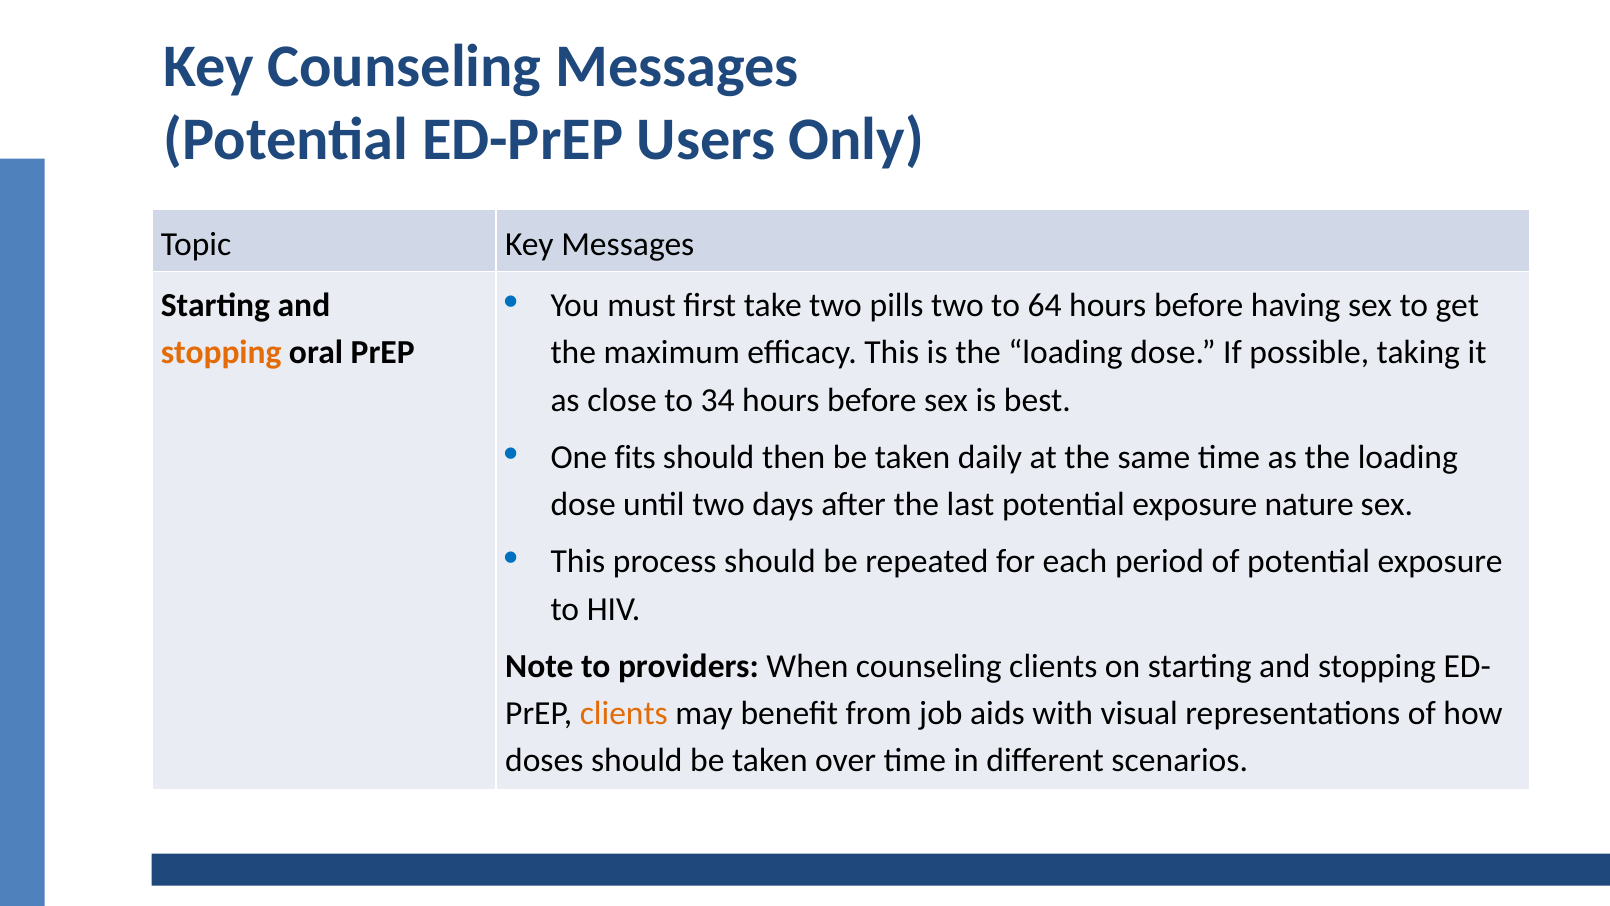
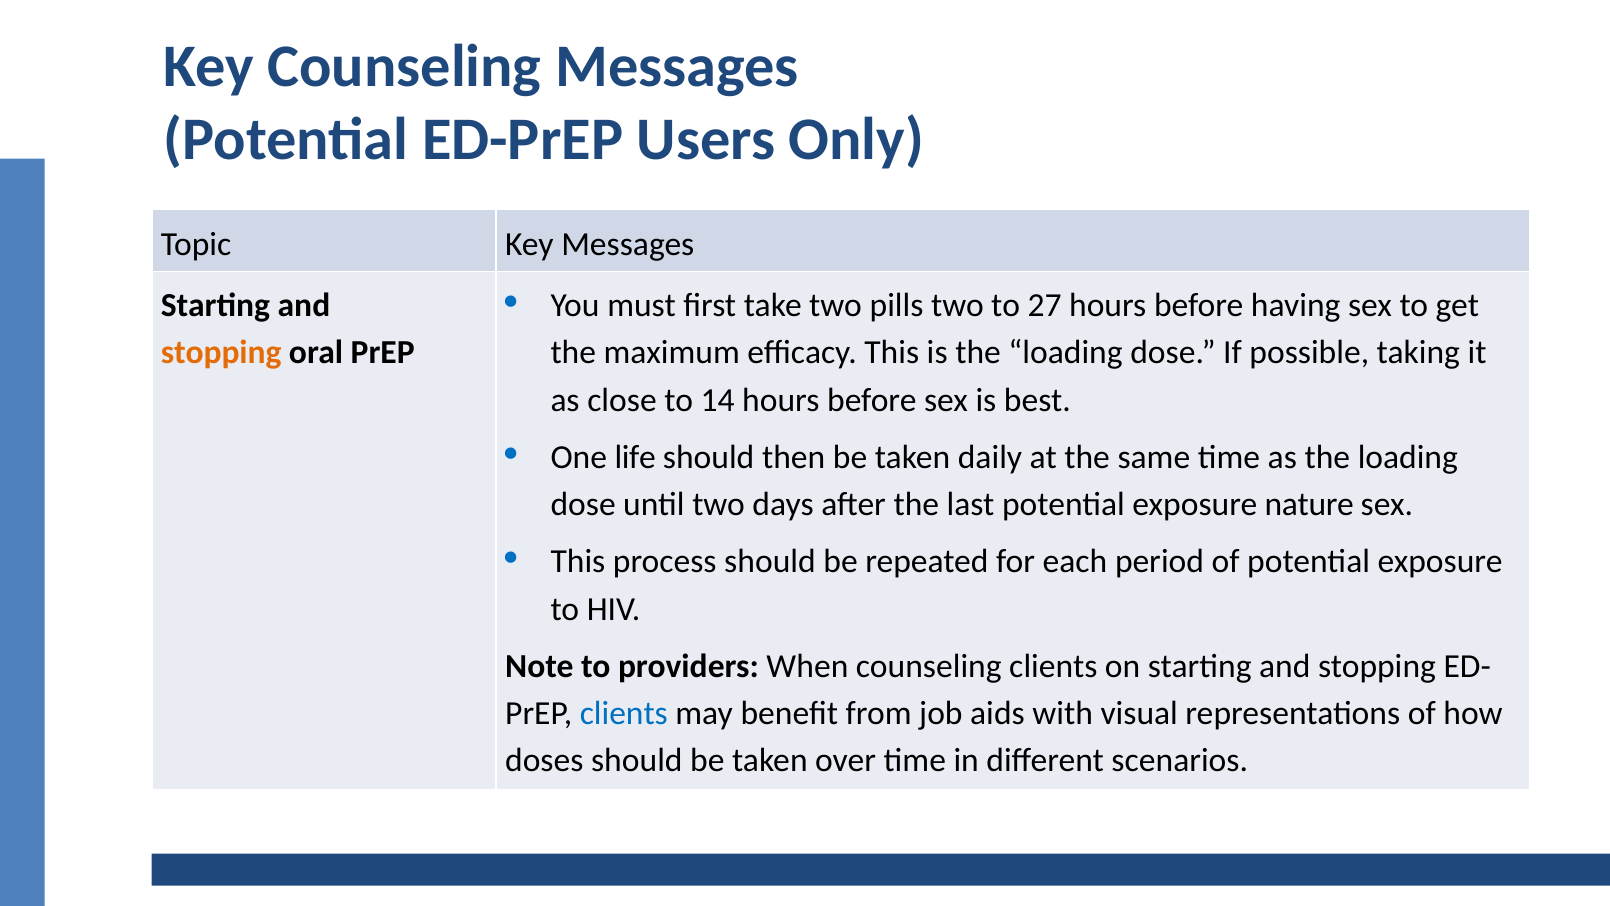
64: 64 -> 27 (1045, 305)
34: 34 -> 14 (718, 400)
fits: fits -> life (635, 457)
clients colour: orange -> blue (624, 713)
